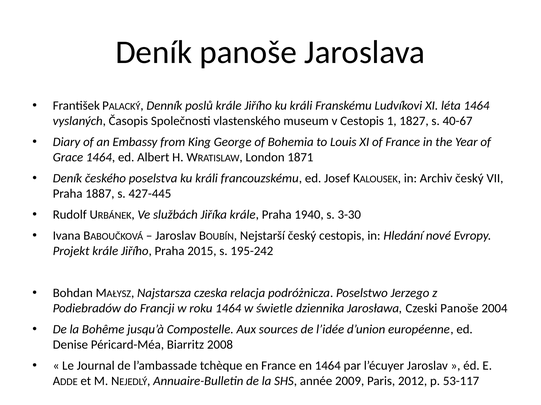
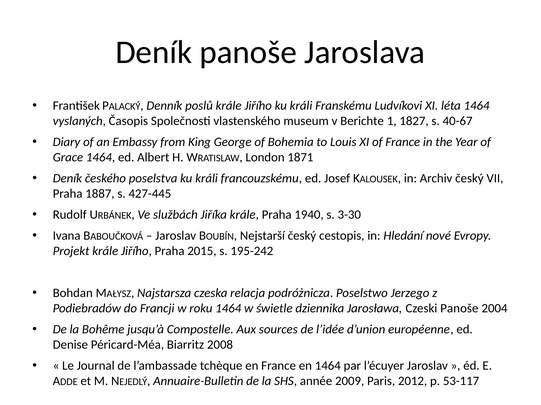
v Cestopis: Cestopis -> Berichte (362, 121)
